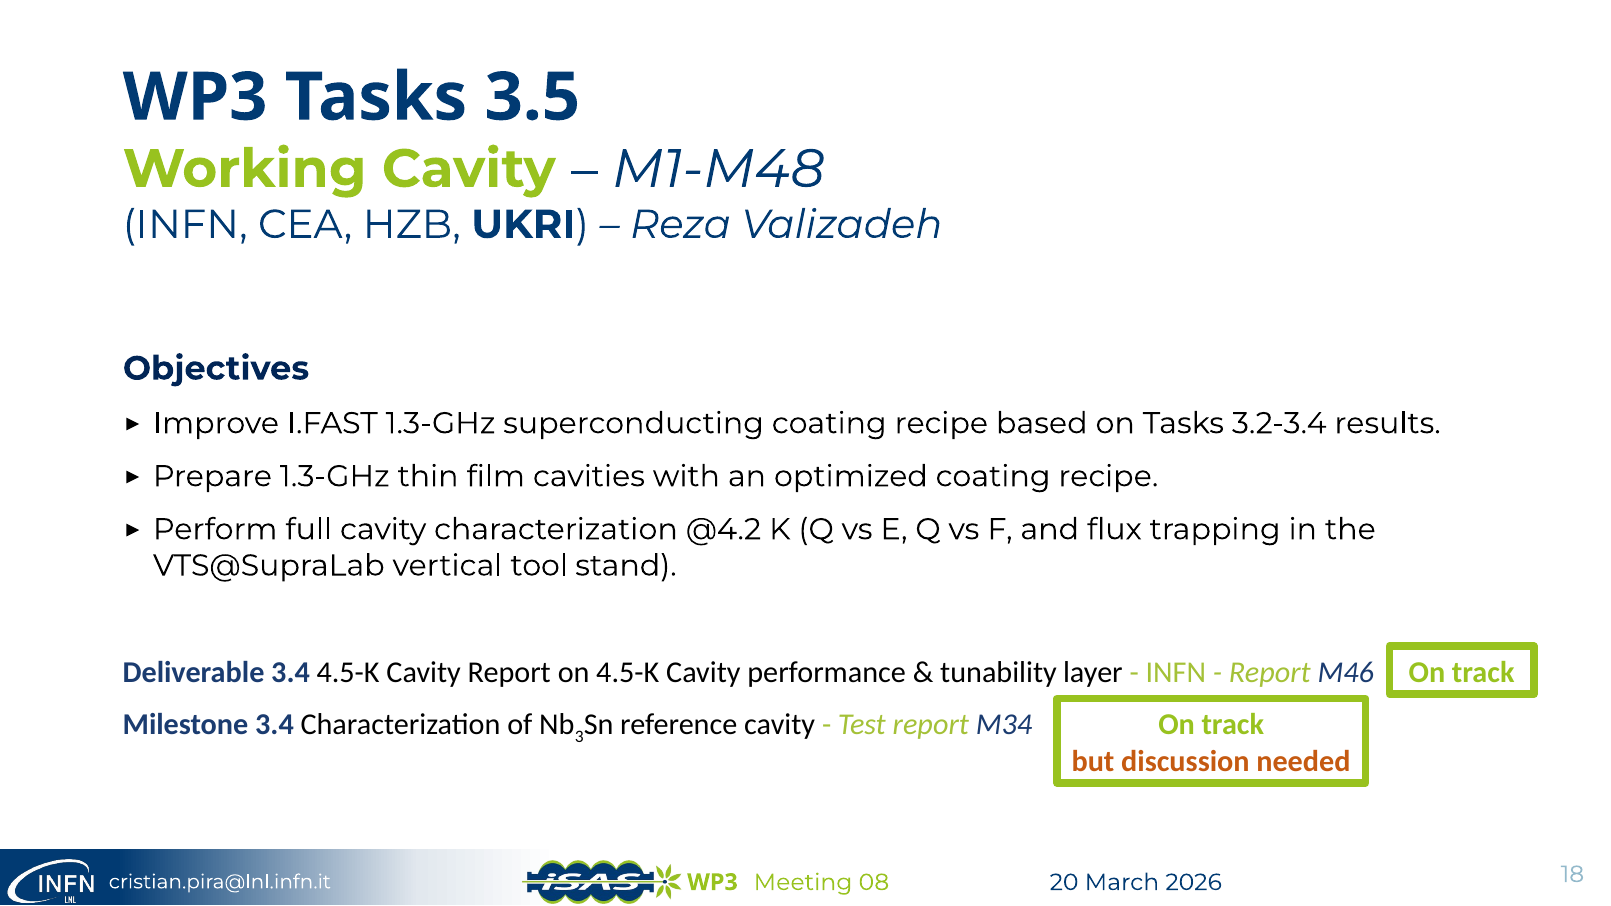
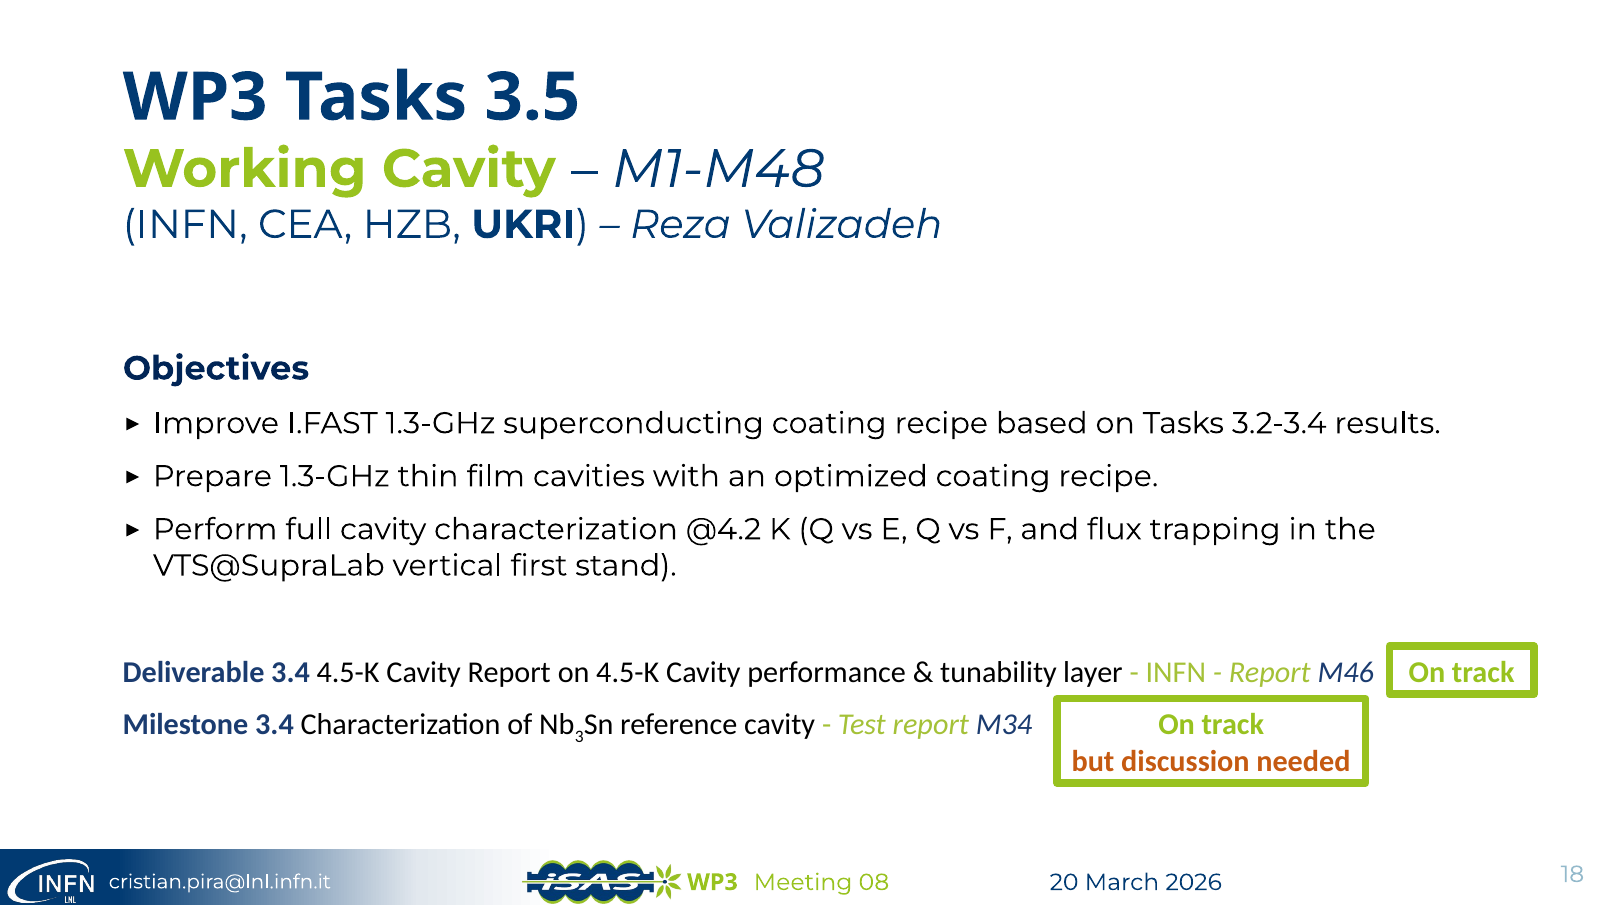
tool: tool -> first (539, 566)
